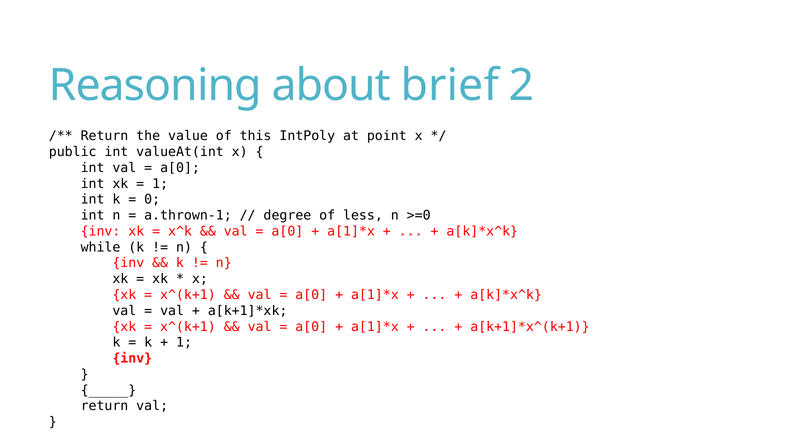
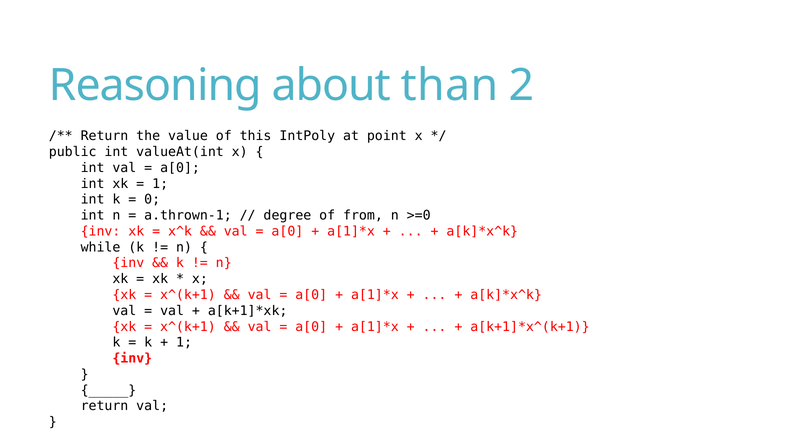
brief: brief -> than (450, 86)
less: less -> from (363, 216)
